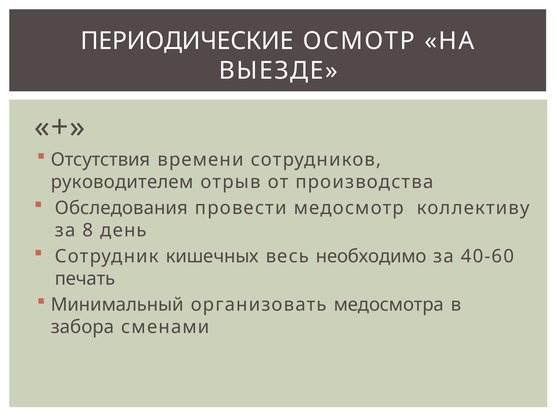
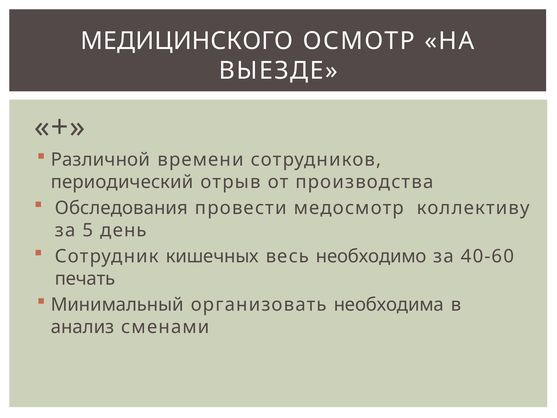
ПЕРИОДИЧЕСКИЕ: ПЕРИОДИЧЕСКИЕ -> МЕДИЦИНСКОГО (187, 41)
Отсутствия: Отсутствия -> Различной (100, 160)
руководителем: руководителем -> периодический (122, 182)
8: 8 -> 5 (88, 230)
медосмотра: медосмотра -> необходима (389, 304)
забора: забора -> анализ (83, 327)
